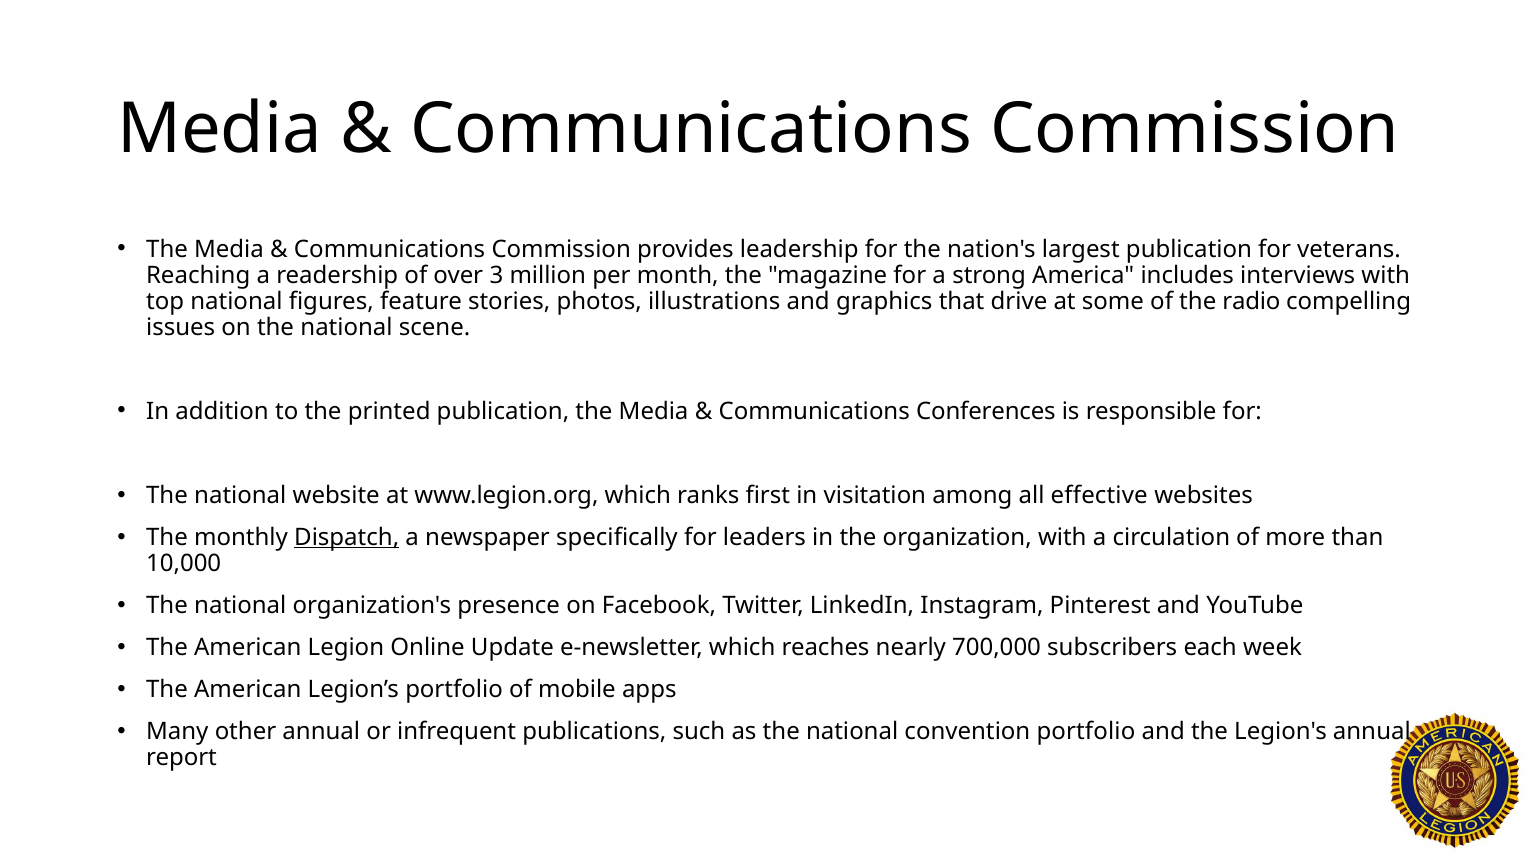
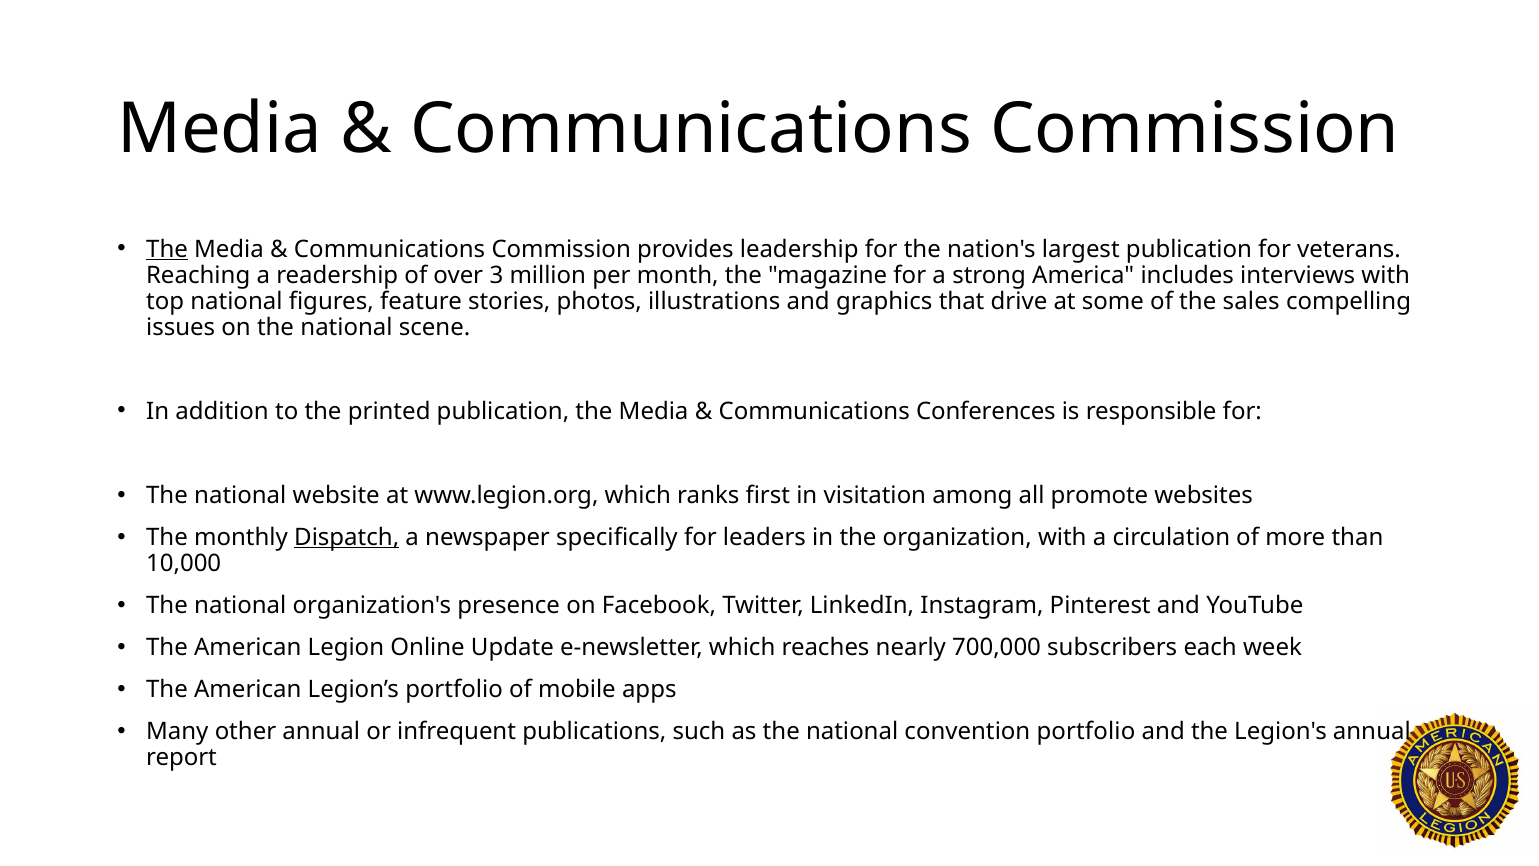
The underline: none -> present (167, 249)
radio: radio -> sales (1251, 301)
effective: effective -> promote (1099, 495)
